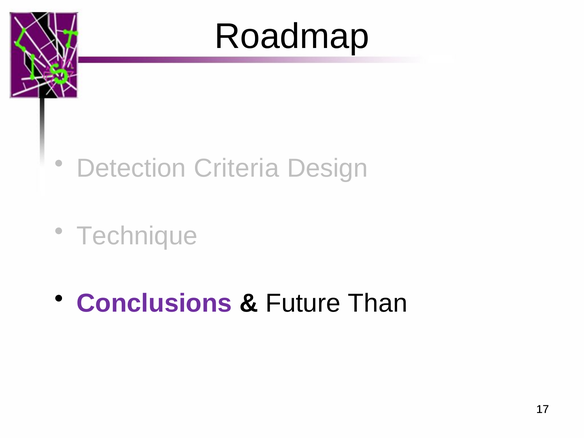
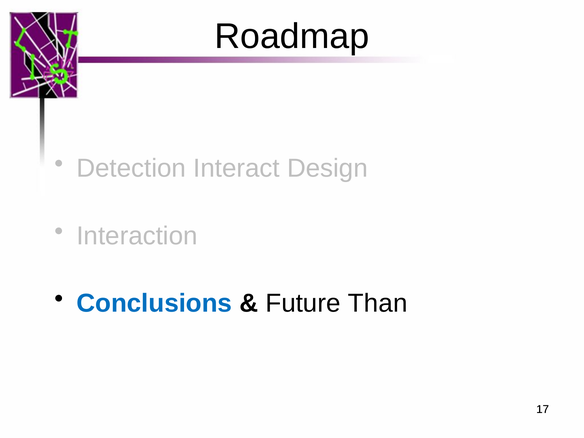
Criteria: Criteria -> Interact (237, 168)
Technique: Technique -> Interaction (137, 236)
Conclusions colour: purple -> blue (154, 303)
